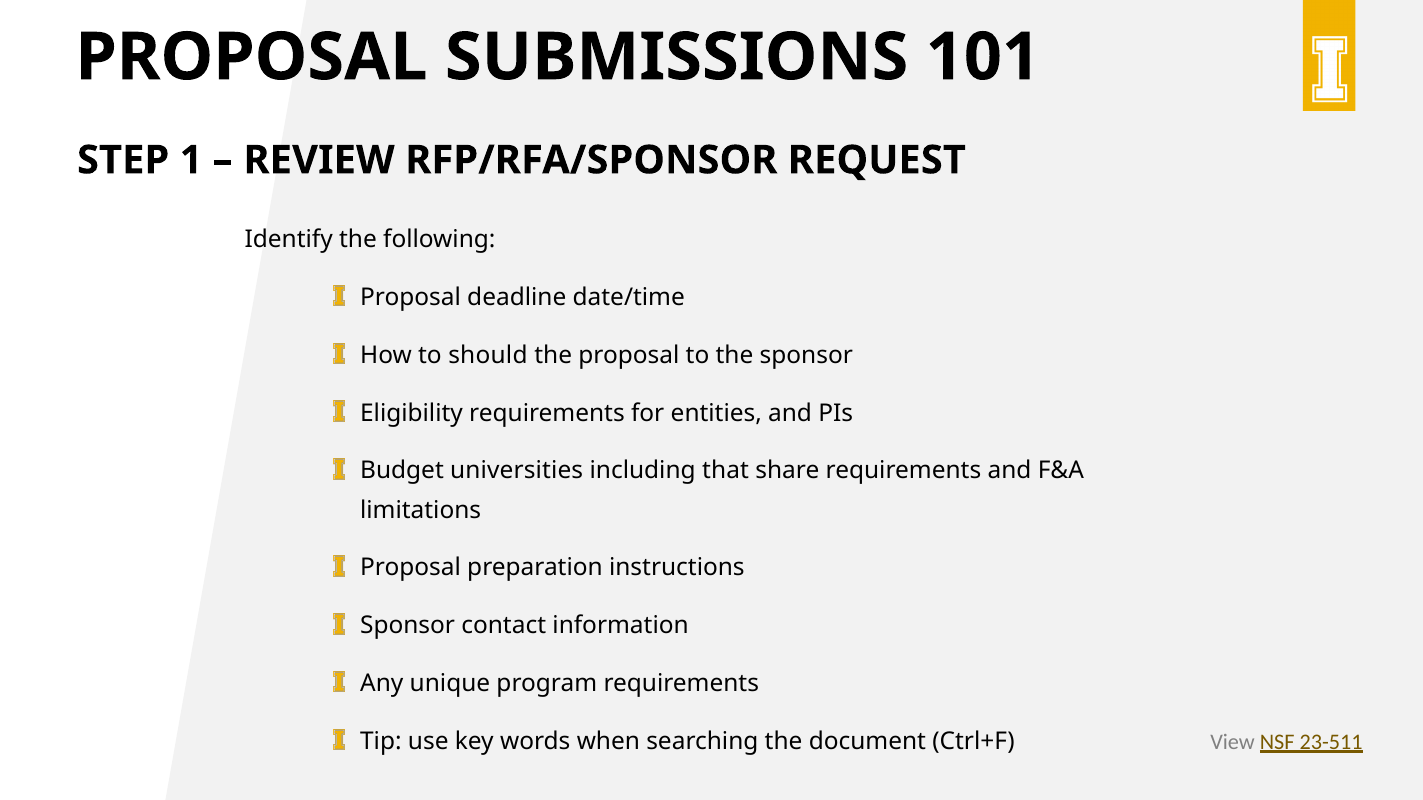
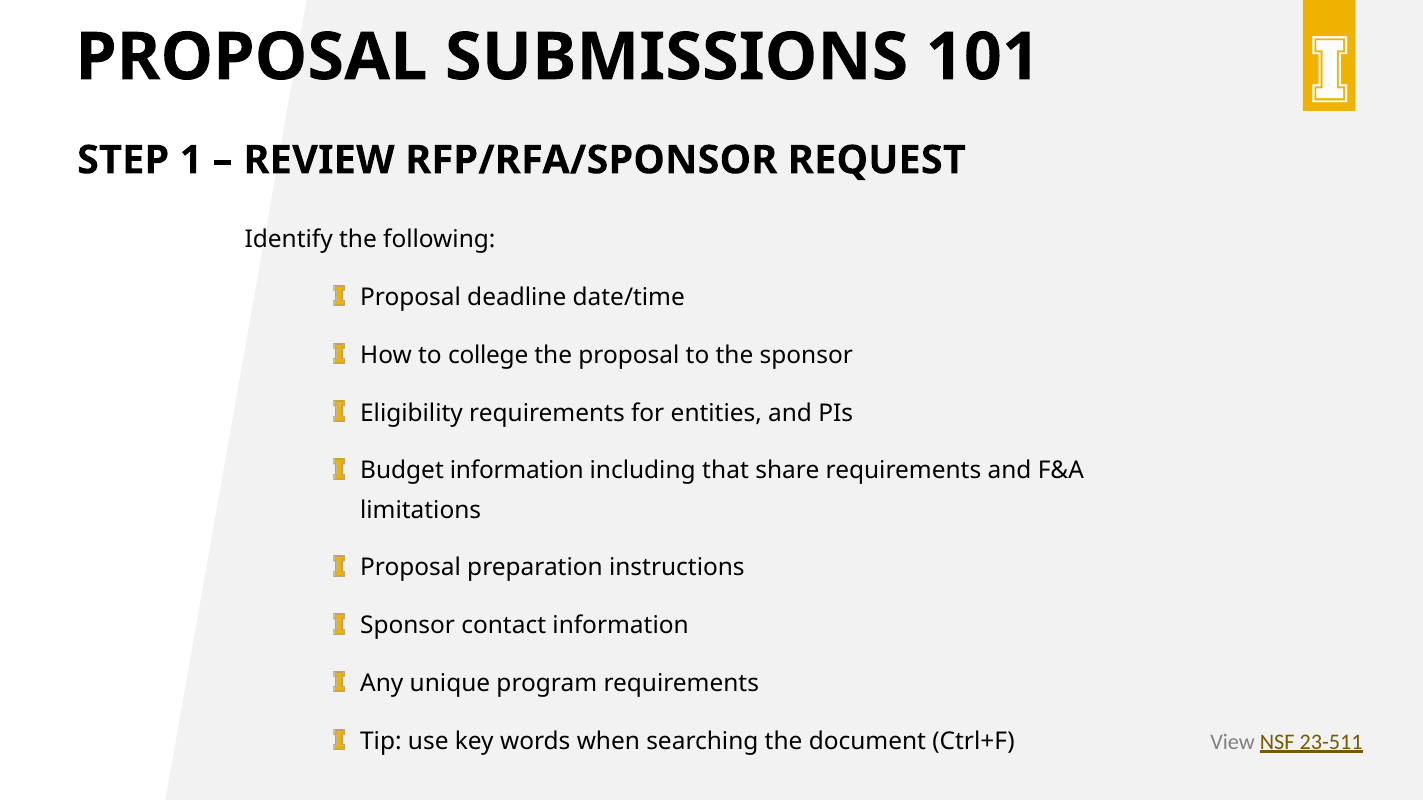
should: should -> college (488, 355)
Budget universities: universities -> information (517, 471)
